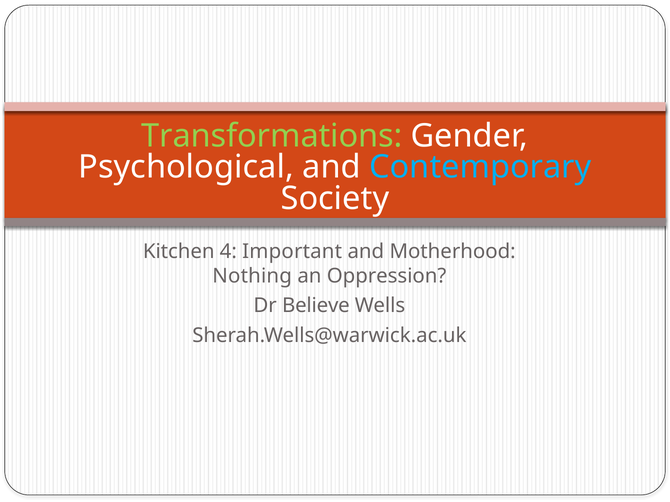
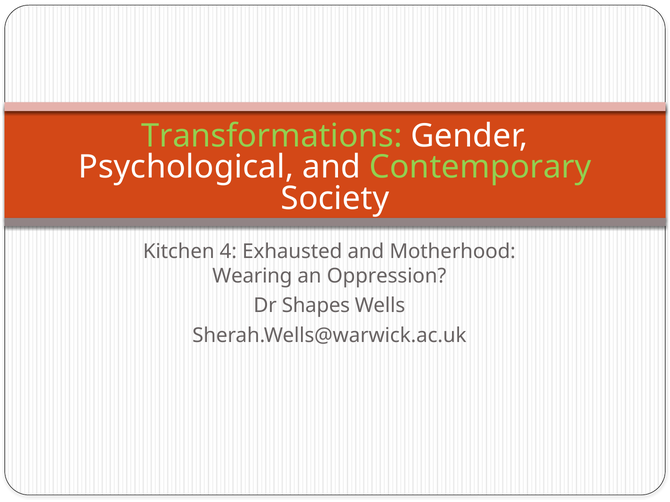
Contemporary colour: light blue -> light green (480, 167)
Important: Important -> Exhausted (292, 252)
Nothing: Nothing -> Wearing (252, 276)
Believe: Believe -> Shapes (316, 306)
